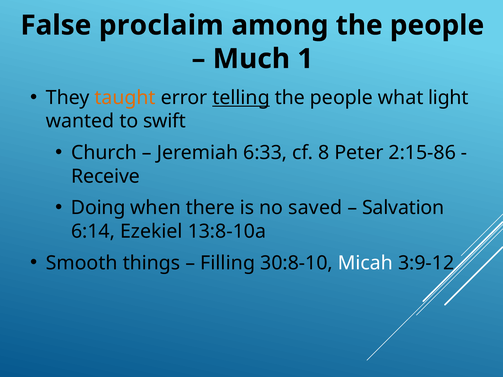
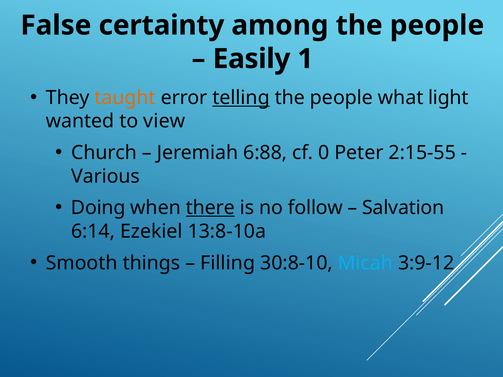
proclaim: proclaim -> certainty (161, 25)
Much: Much -> Easily (252, 59)
swift: swift -> view (164, 121)
6:33: 6:33 -> 6:88 (265, 153)
8: 8 -> 0 (324, 153)
2:15-86: 2:15-86 -> 2:15-55 (422, 153)
Receive: Receive -> Various (105, 176)
there underline: none -> present (210, 208)
saved: saved -> follow (315, 208)
Micah colour: white -> light blue (365, 263)
